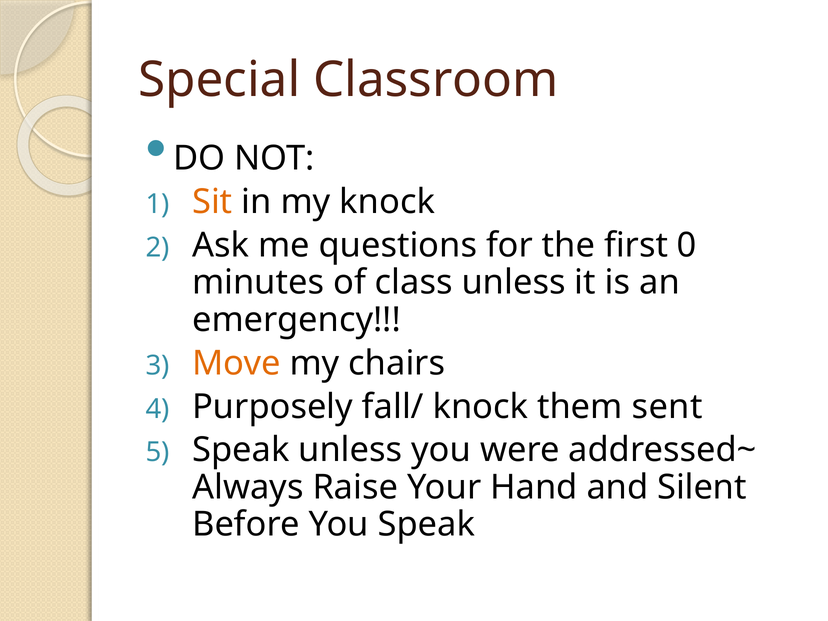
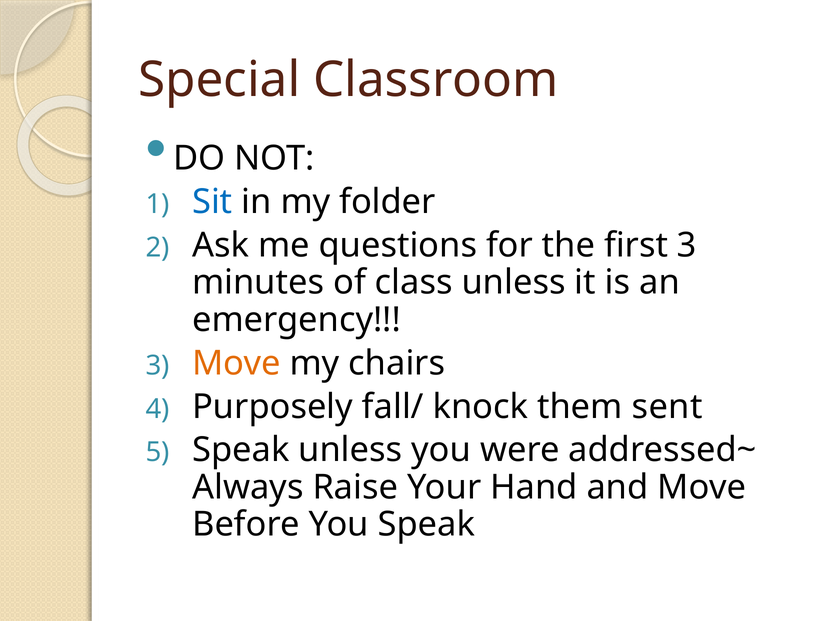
Sit colour: orange -> blue (212, 202)
my knock: knock -> folder (387, 202)
first 0: 0 -> 3 (687, 245)
and Silent: Silent -> Move (702, 487)
